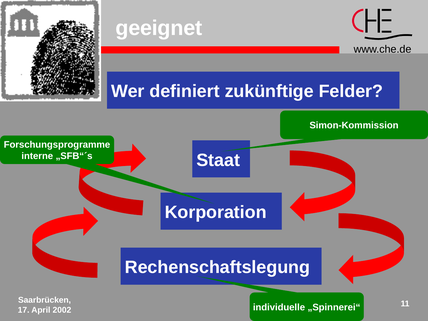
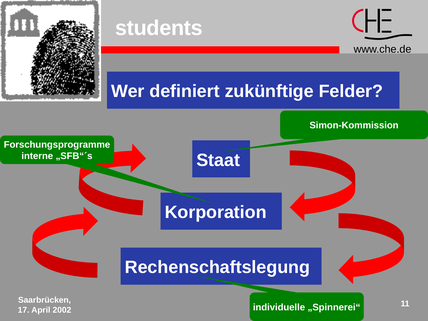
geeignet: geeignet -> students (159, 28)
